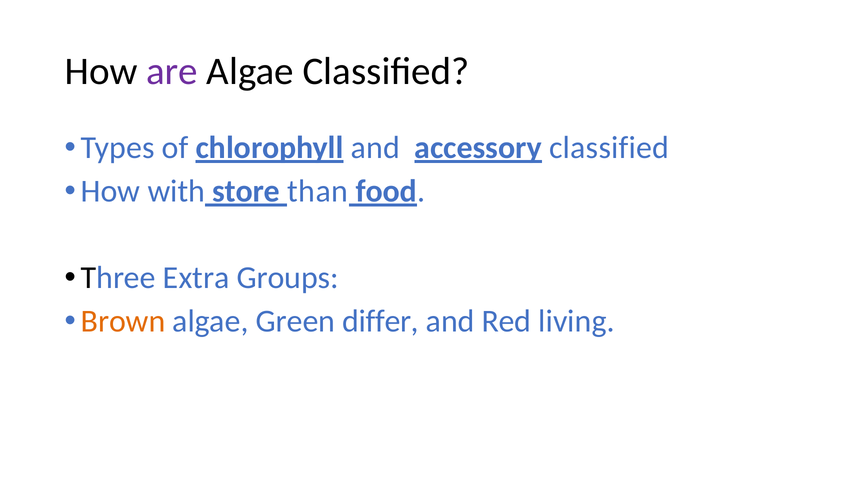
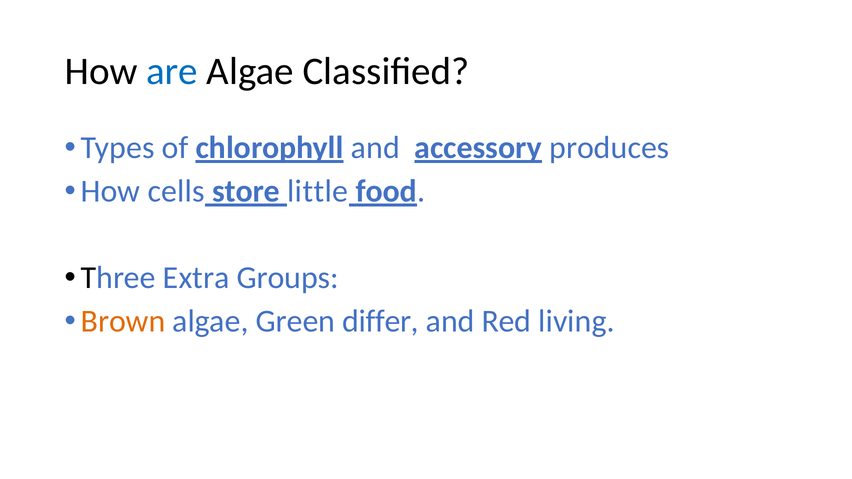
are colour: purple -> blue (172, 72)
classified: classified -> produces (609, 148)
with: with -> cells (176, 191)
than: than -> little (318, 191)
